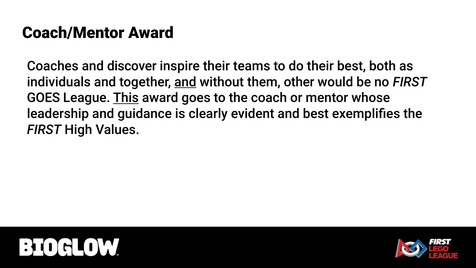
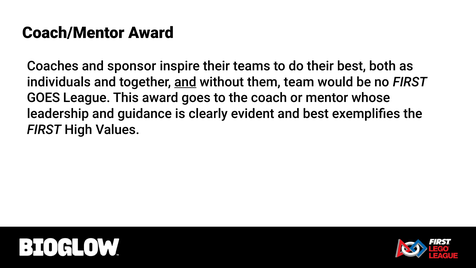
discover: discover -> sponsor (132, 66)
other: other -> team (299, 82)
This underline: present -> none (126, 98)
